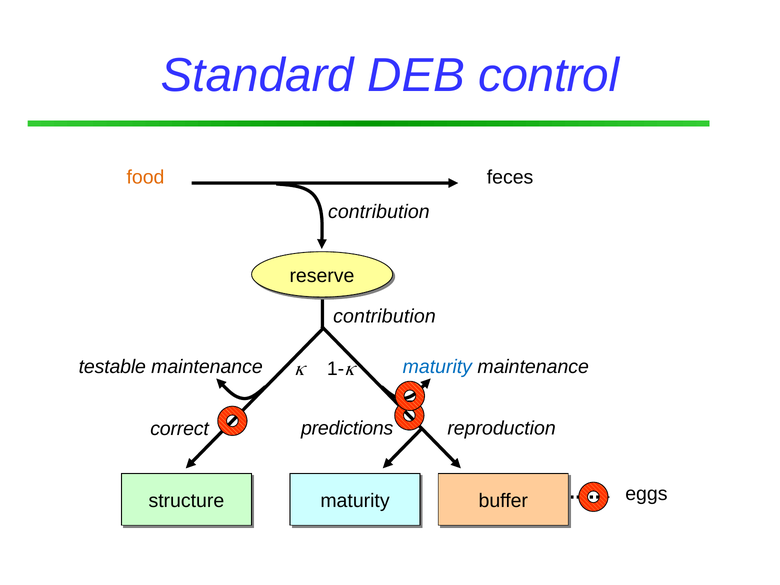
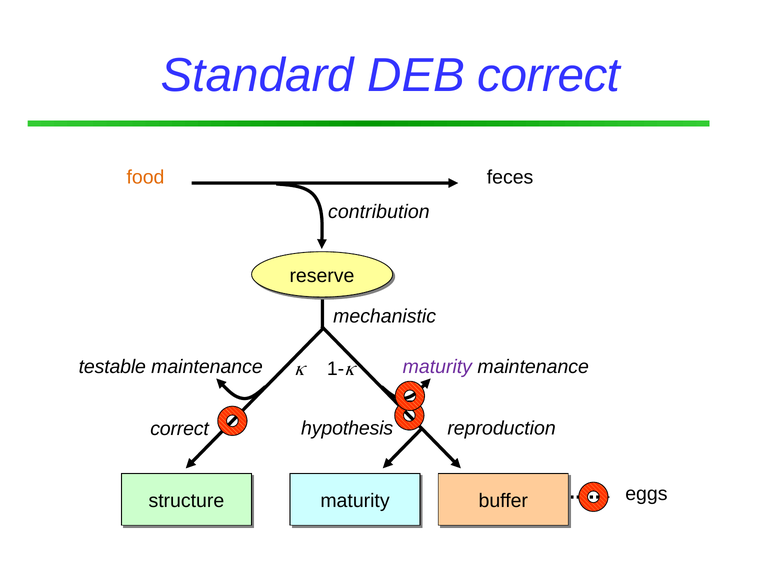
DEB control: control -> correct (549, 76)
contribution: contribution -> mechanistic (385, 316)
maturity colour: blue -> purple (437, 367)
predictions: predictions -> hypothesis (347, 428)
